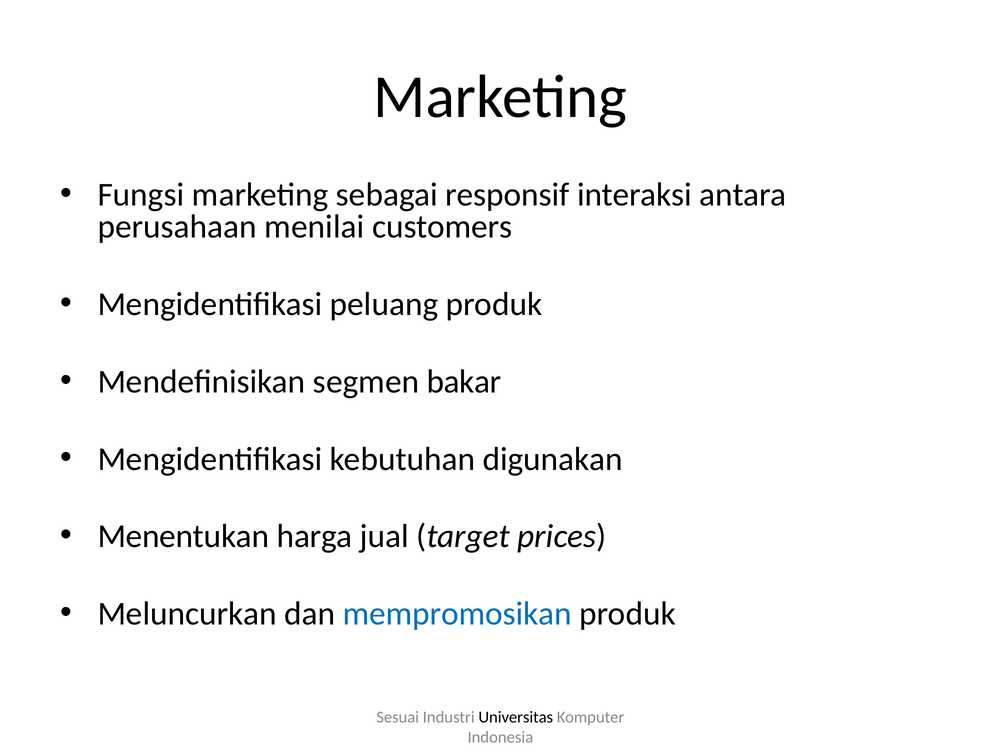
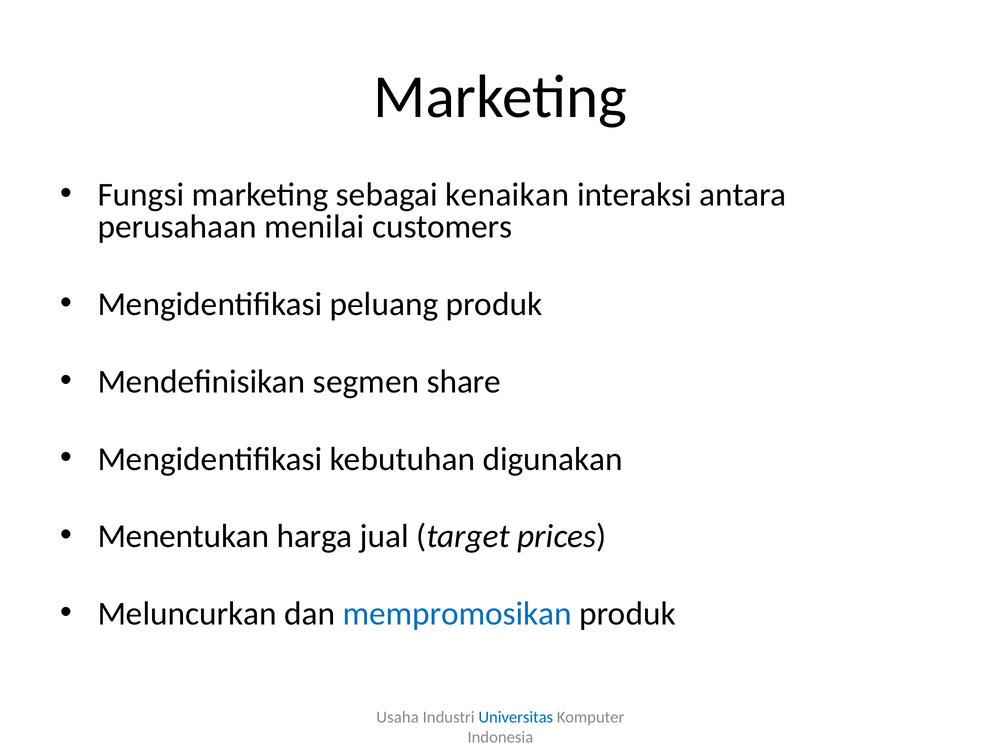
responsif: responsif -> kenaikan (507, 195)
bakar: bakar -> share (464, 382)
Sesuai: Sesuai -> Usaha (398, 717)
Universitas colour: black -> blue (516, 717)
